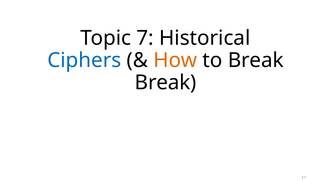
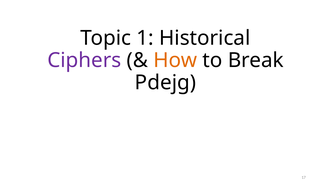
7: 7 -> 1 (145, 38)
Ciphers colour: blue -> purple (84, 60)
Break: Break -> Pdejg (165, 83)
